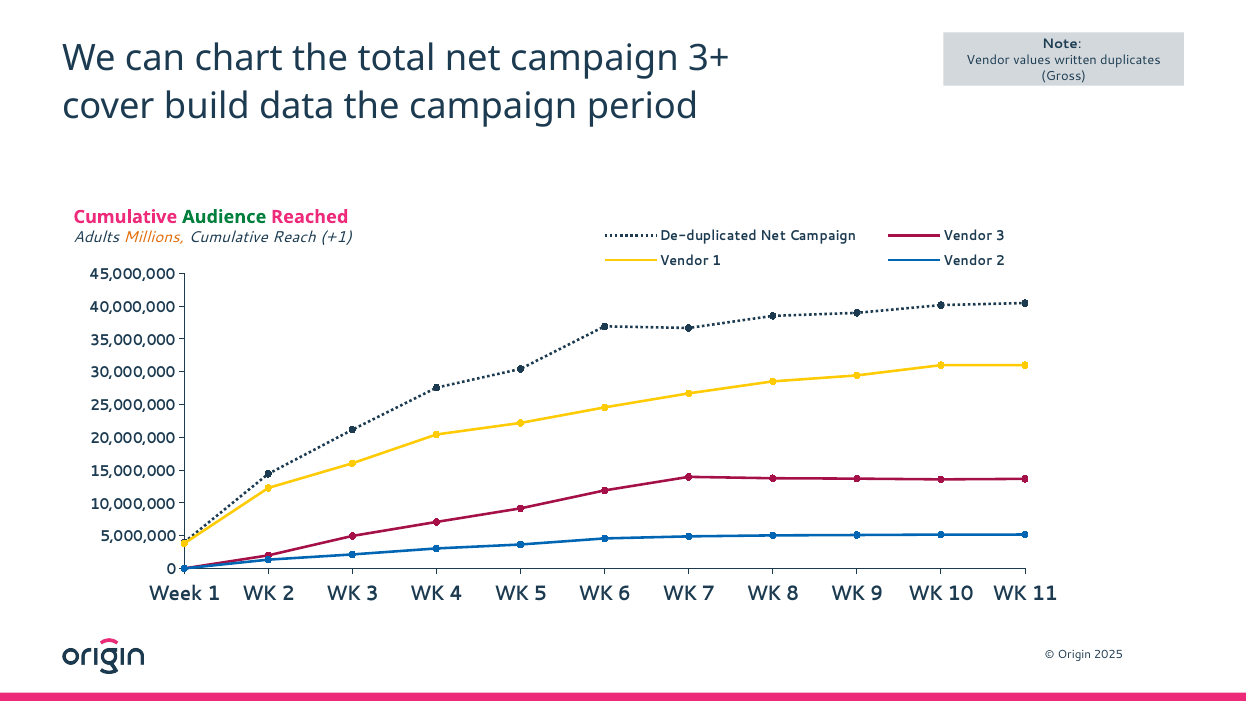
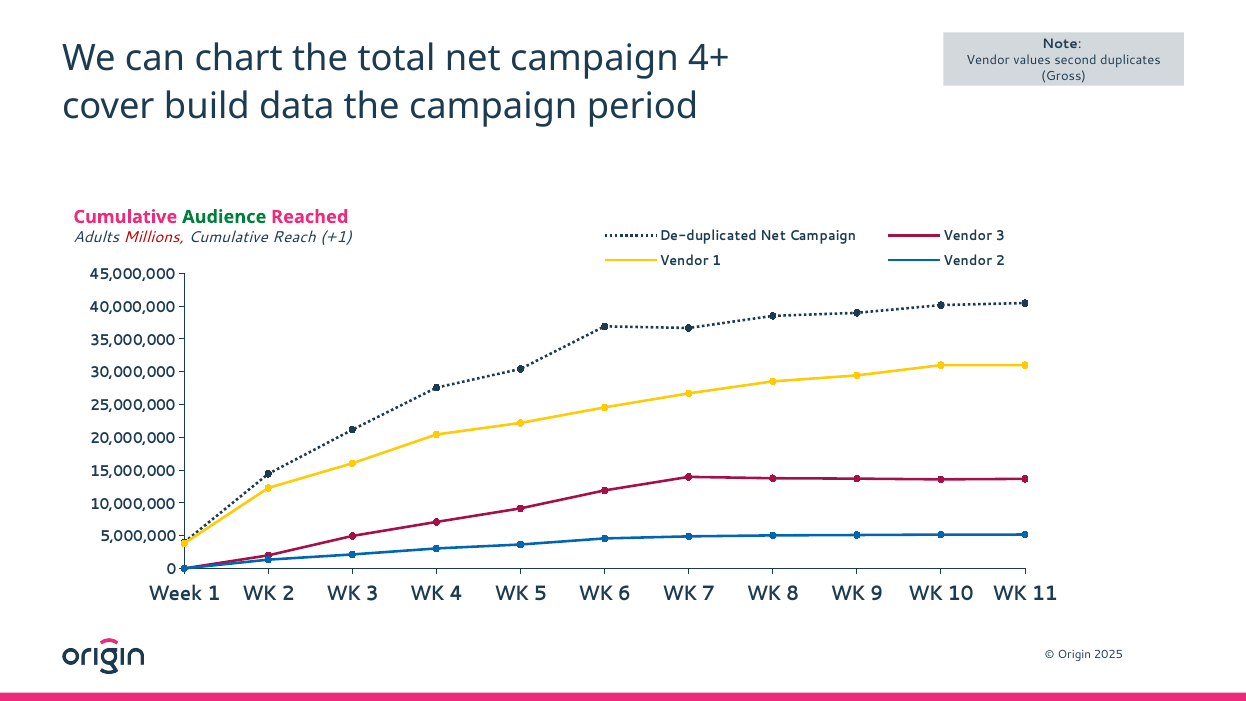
3+: 3+ -> 4+ (709, 59)
written: written -> second (1075, 60)
Millions colour: orange -> red (154, 237)
